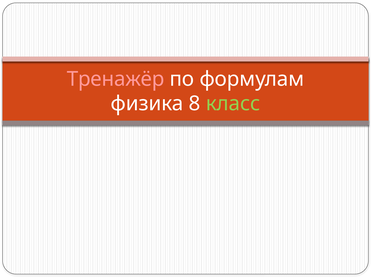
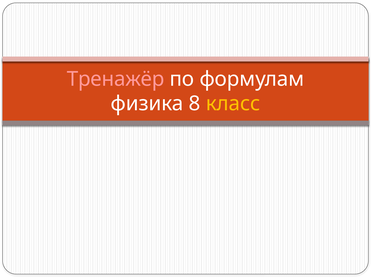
класс colour: light green -> yellow (233, 104)
